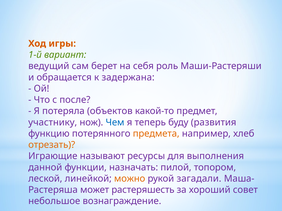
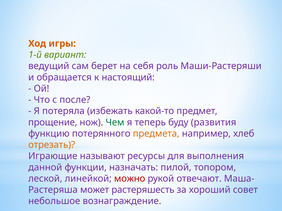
задержана: задержана -> настоящий (128, 77)
объектов: объектов -> избежать (110, 111)
участнику: участнику -> прощение (53, 123)
Чем colour: blue -> green (115, 123)
можно colour: orange -> red (130, 179)
загадали: загадали -> отвечают (199, 179)
